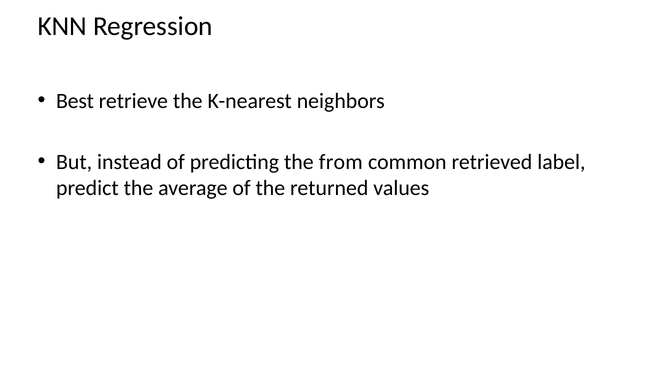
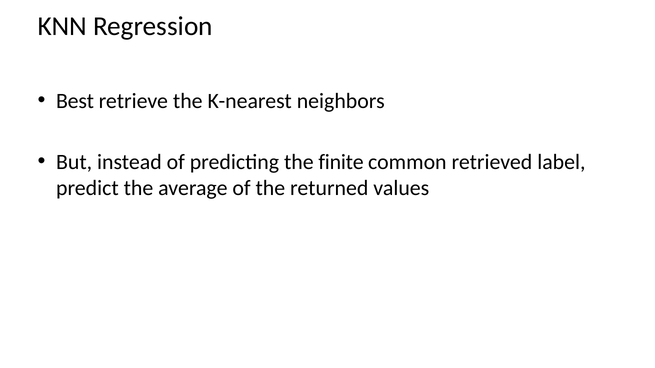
from: from -> finite (341, 162)
